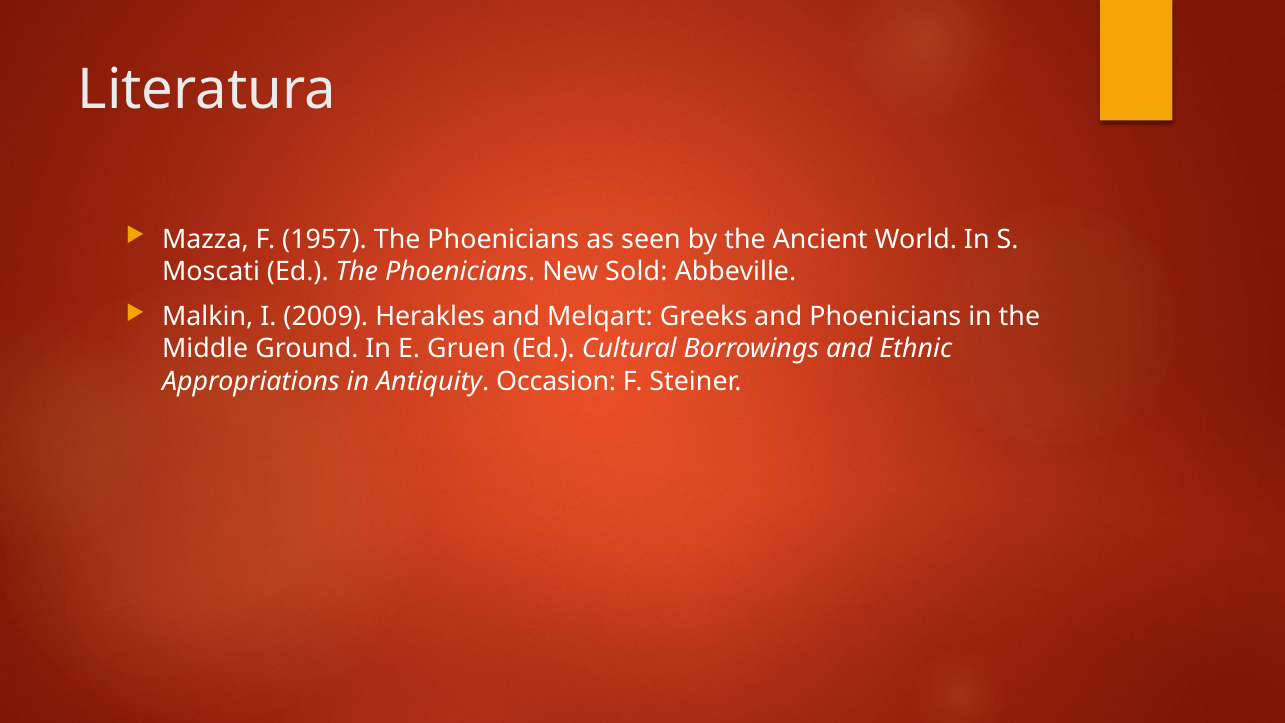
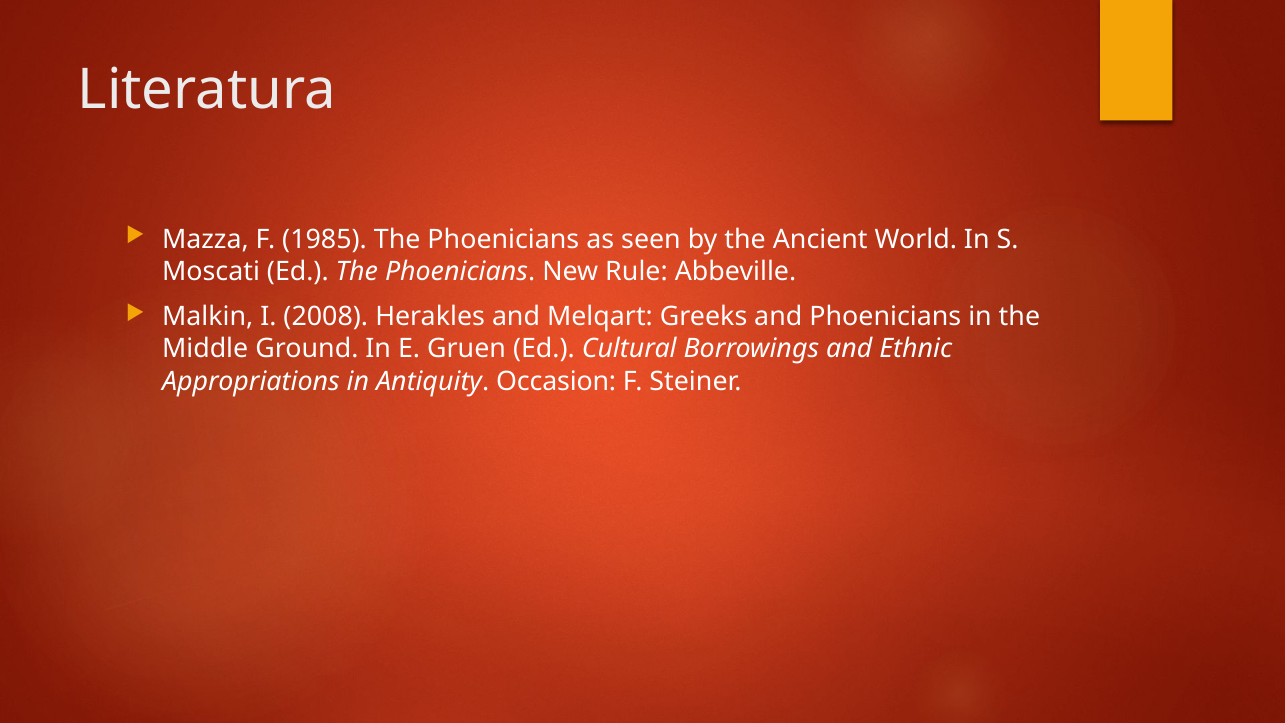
1957: 1957 -> 1985 (325, 239)
Sold: Sold -> Rule (637, 271)
2009: 2009 -> 2008 (326, 317)
